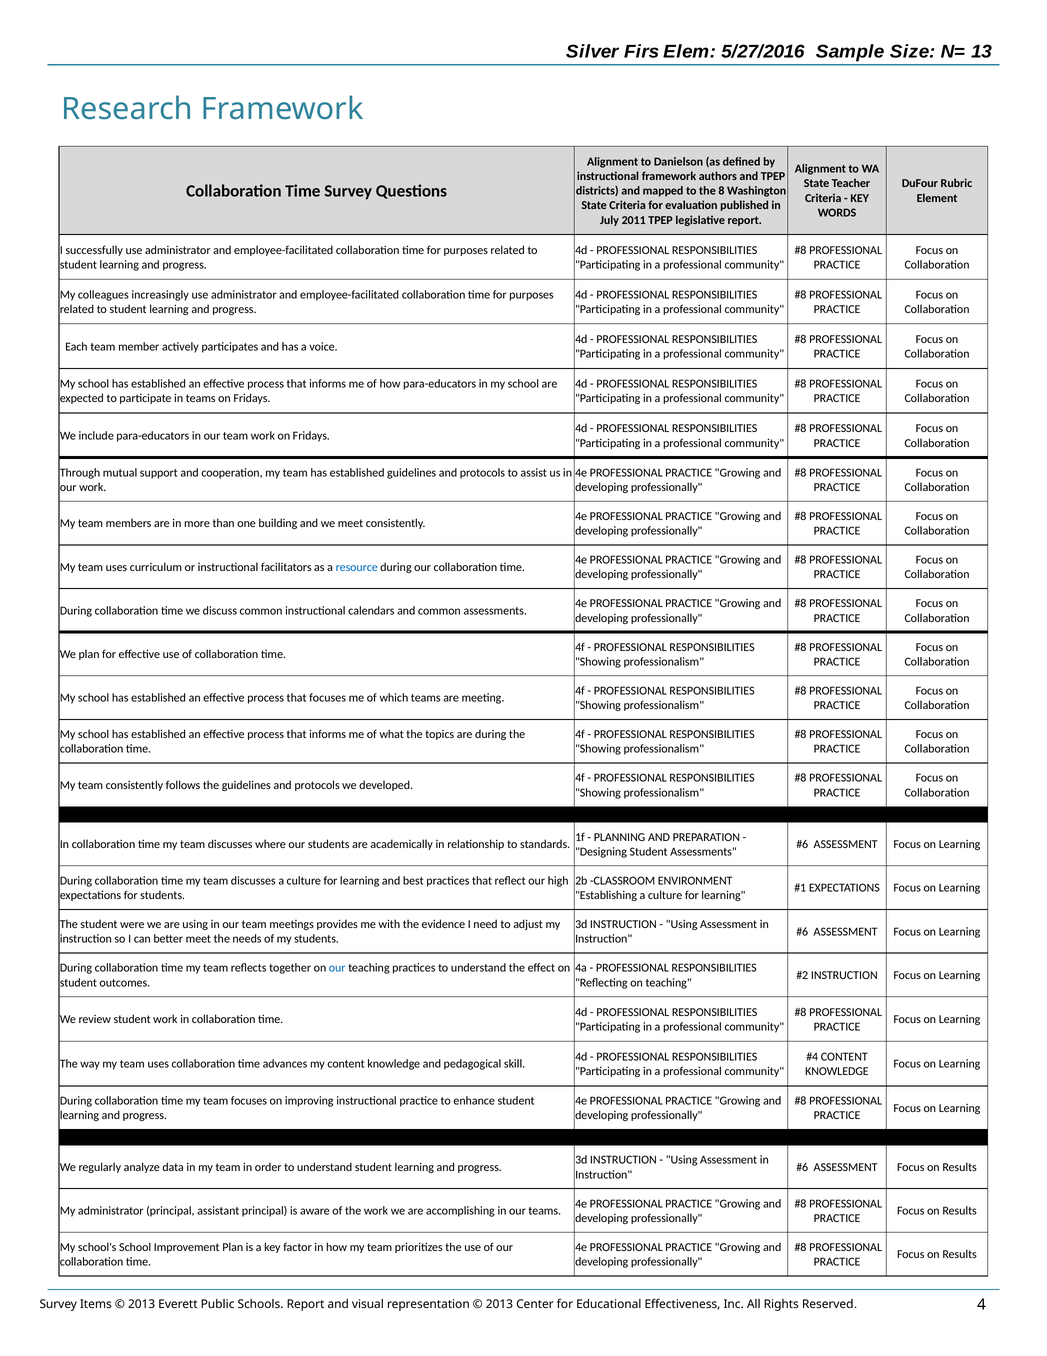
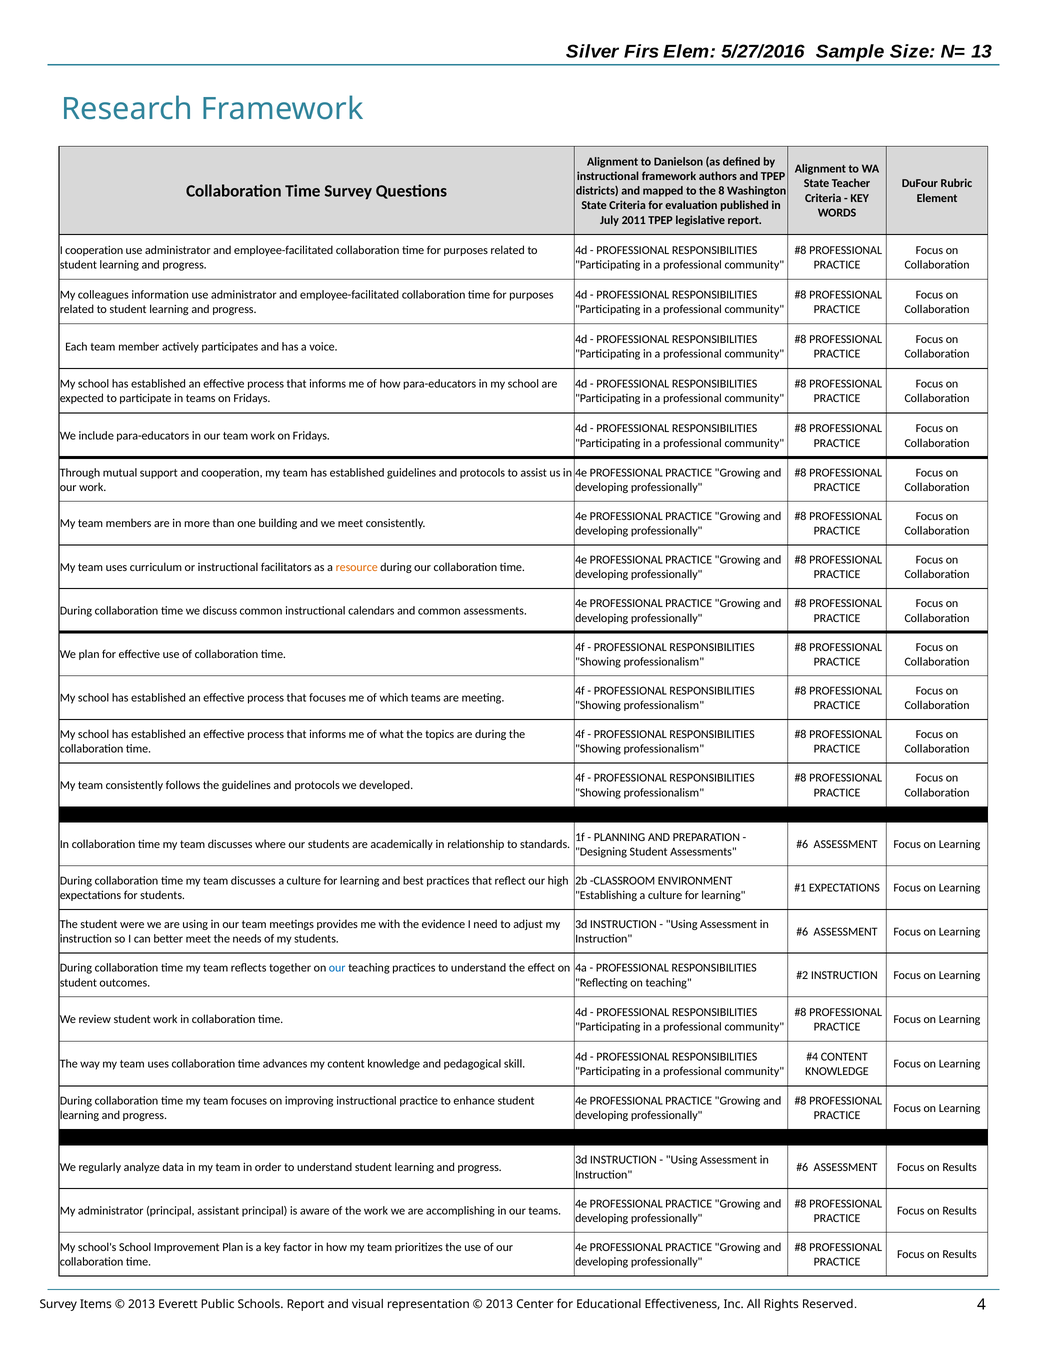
I successfully: successfully -> cooperation (94, 250)
increasingly: increasingly -> information (160, 294)
resource colour: blue -> orange (357, 567)
